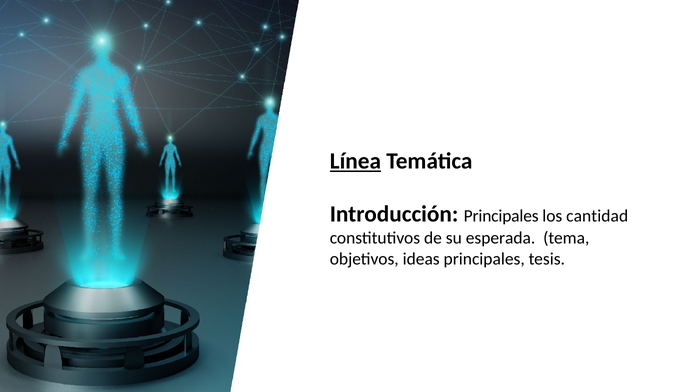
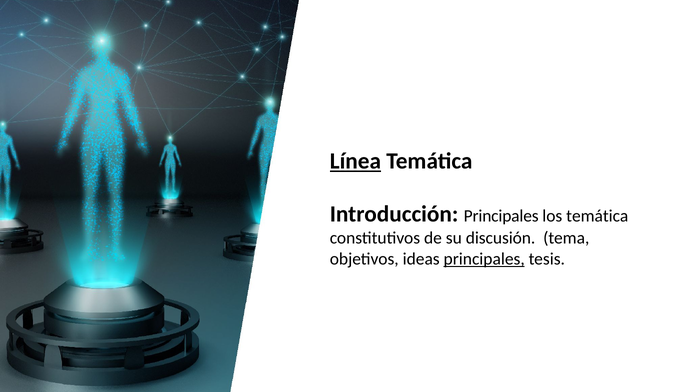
los cantidad: cantidad -> temática (597, 216)
esperada: esperada -> discusión (501, 239)
principales underline: none -> present (484, 259)
